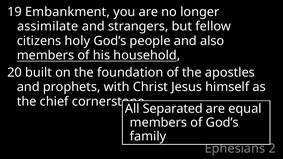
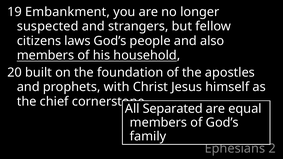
assimilate: assimilate -> suspected (48, 26)
holy: holy -> laws (77, 41)
